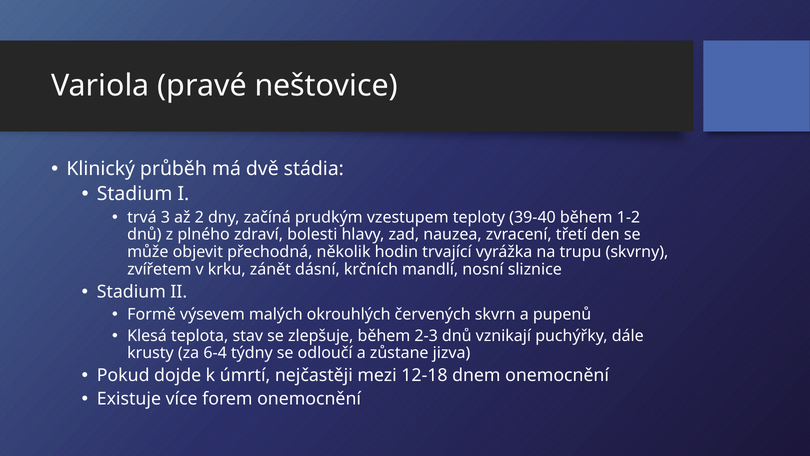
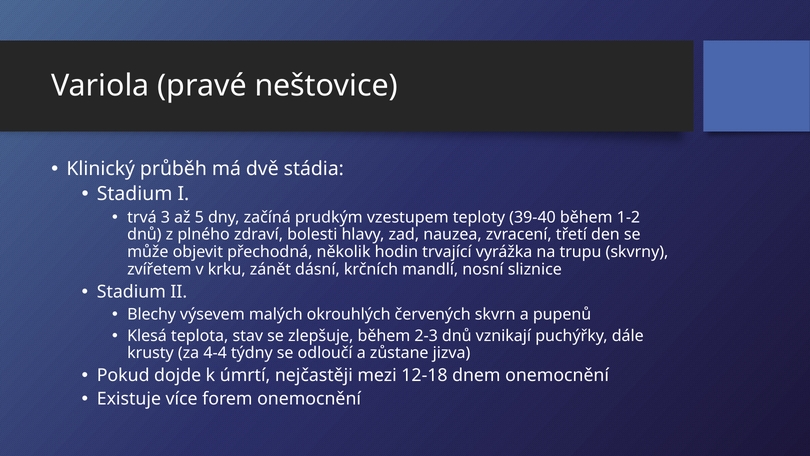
2: 2 -> 5 (199, 217)
Formě: Formě -> Blechy (152, 314)
6-4: 6-4 -> 4-4 (215, 353)
